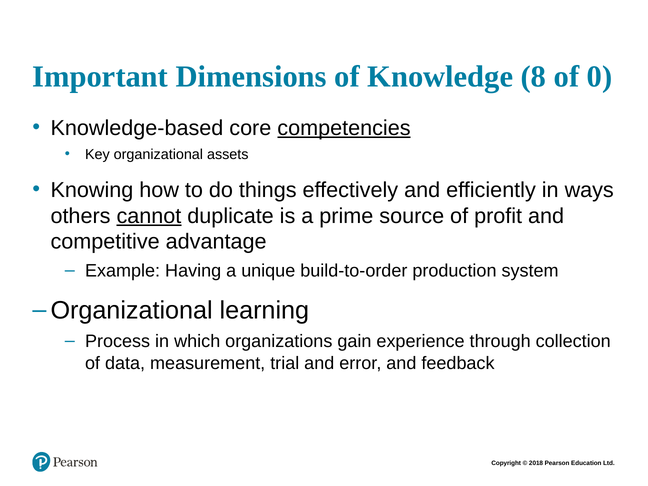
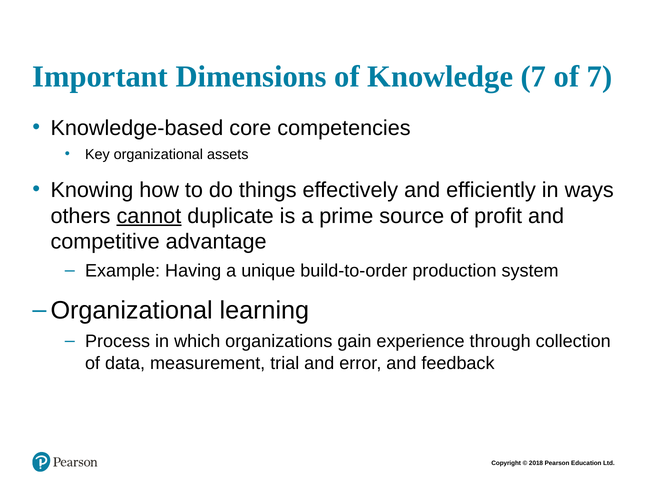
Knowledge 8: 8 -> 7 (534, 77)
of 0: 0 -> 7 (600, 77)
competencies underline: present -> none (344, 128)
